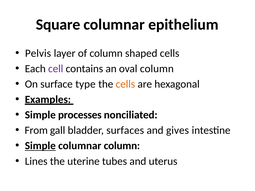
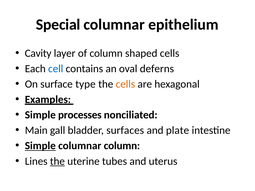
Square: Square -> Special (58, 25)
Pelvis: Pelvis -> Cavity (38, 53)
cell colour: purple -> blue (56, 69)
oval column: column -> deferns (157, 69)
From: From -> Main (36, 131)
gives: gives -> plate (178, 131)
the underline: none -> present (57, 161)
